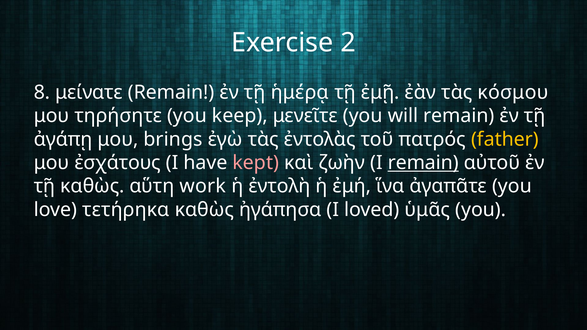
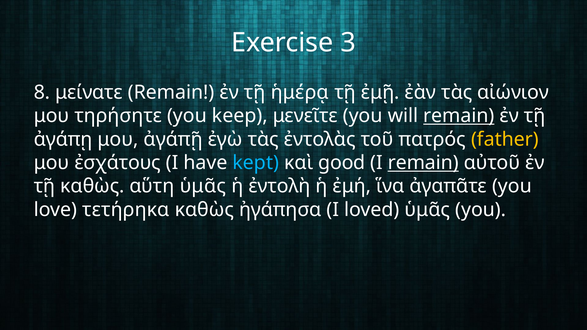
2: 2 -> 3 (348, 43)
κόσμου: κόσμου -> αἰώνιον (513, 92)
remain underline: none -> present (459, 116)
brings: brings -> ἀγάπῇ (173, 139)
kept colour: pink -> light blue (256, 163)
ζωὴν: ζωὴν -> good (342, 163)
αὕτη work: work -> ὑμᾶς (203, 186)
